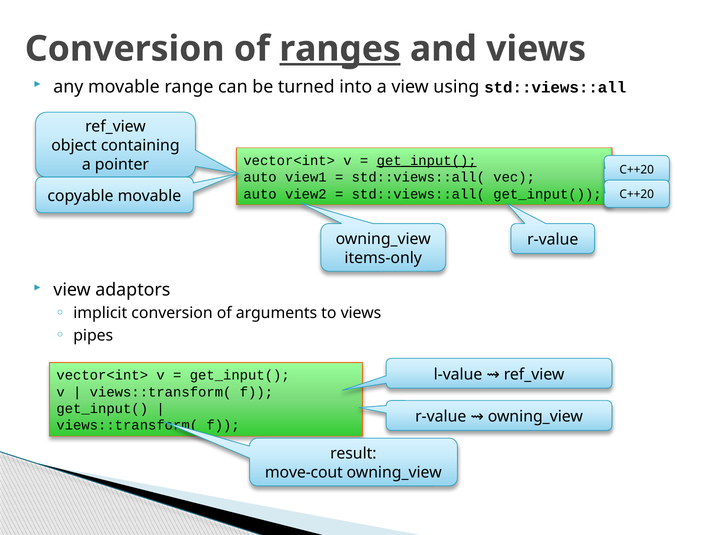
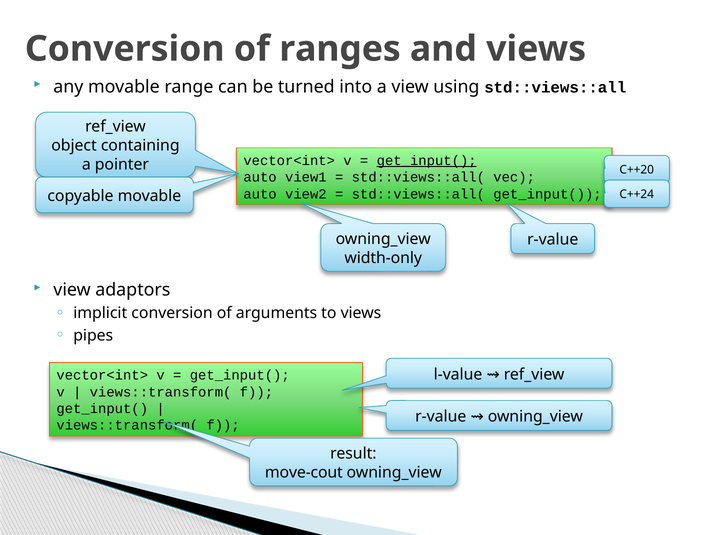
ranges underline: present -> none (340, 49)
C++20: C++20 -> C++24 (637, 194)
items-only: items-only -> width-only (383, 258)
